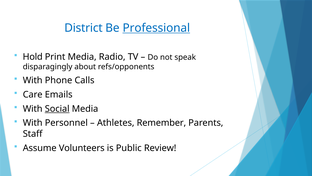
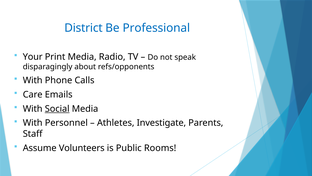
Professional underline: present -> none (156, 28)
Hold: Hold -> Your (33, 57)
Remember: Remember -> Investigate (161, 123)
Review: Review -> Rooms (160, 148)
